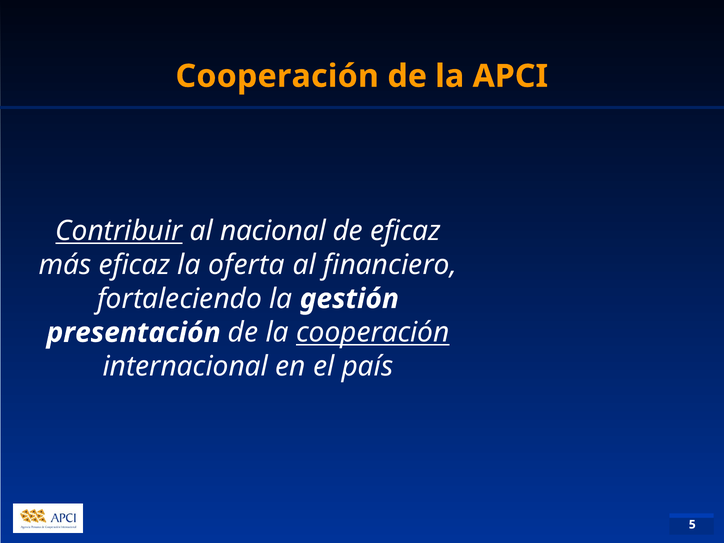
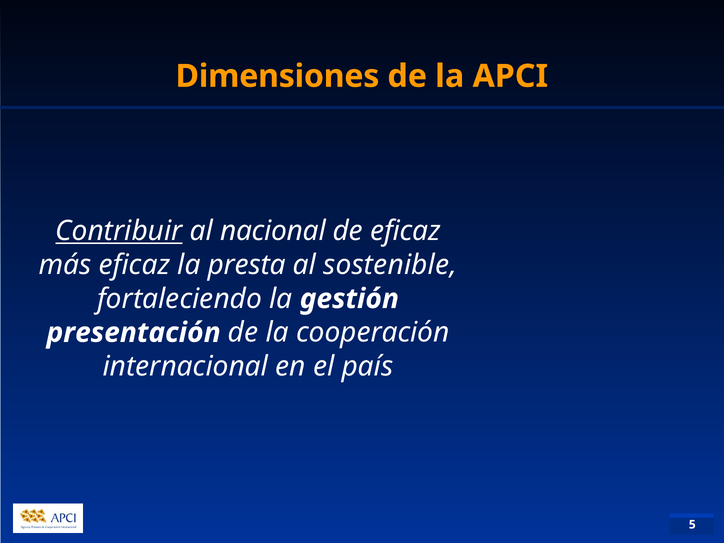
Cooperación: Cooperación -> Dimensiones (277, 76)
oferta: oferta -> presta (247, 265)
financiero: financiero -> sostenible (390, 265)
cooperación underline: present -> none (373, 333)
